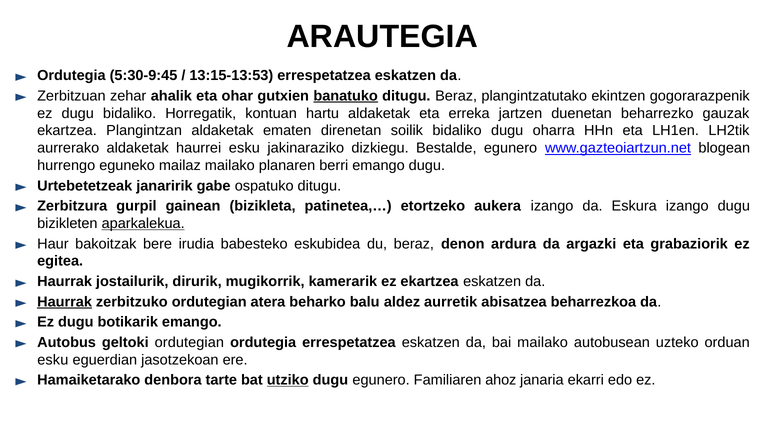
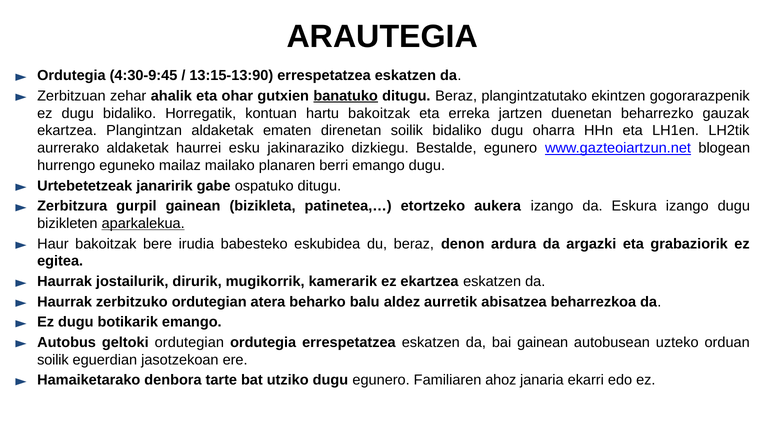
5:30-9:45: 5:30-9:45 -> 4:30-9:45 (143, 76)
13:15-13:53: 13:15-13:53 -> 13:15-13:90 (231, 76)
hartu aldaketak: aldaketak -> bakoitzak (379, 113)
Haurrak underline: present -> none (65, 302)
bai mailako: mailako -> gainean (543, 343)
esku: esku -> soilik (53, 360)
utziko underline: present -> none (288, 380)
